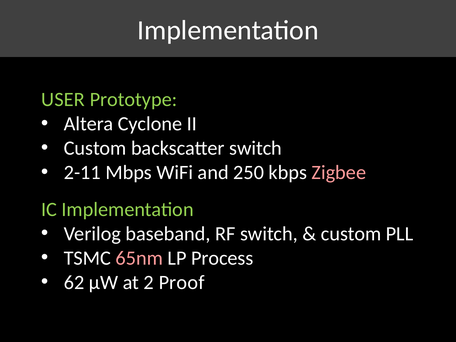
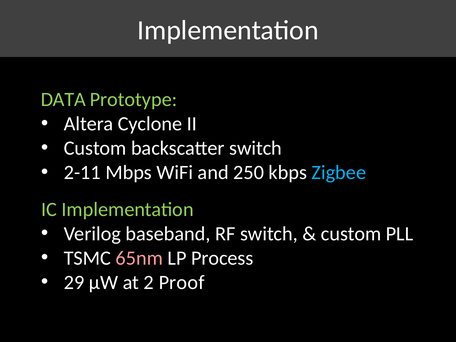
USER: USER -> DATA (63, 99)
Zigbee colour: pink -> light blue (339, 172)
62: 62 -> 29 (74, 282)
